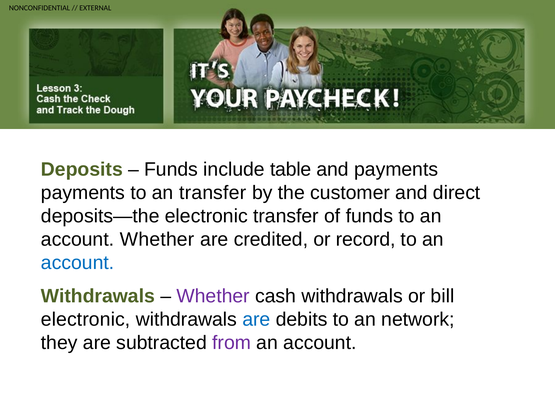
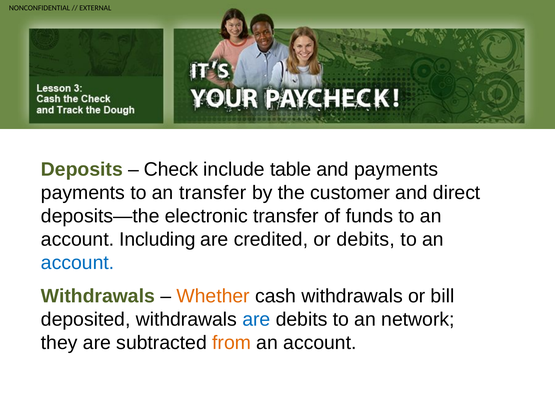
Funds: Funds -> Check (171, 169)
account Whether: Whether -> Including (157, 239)
or record: record -> debits (366, 239)
Whether colour: purple -> orange (213, 296)
electronic: electronic -> deposited (86, 320)
from colour: purple -> orange (232, 343)
